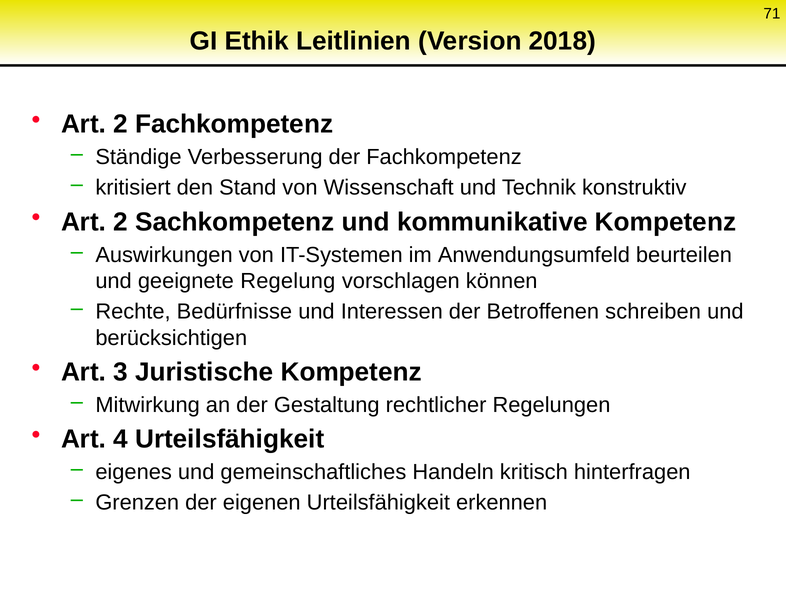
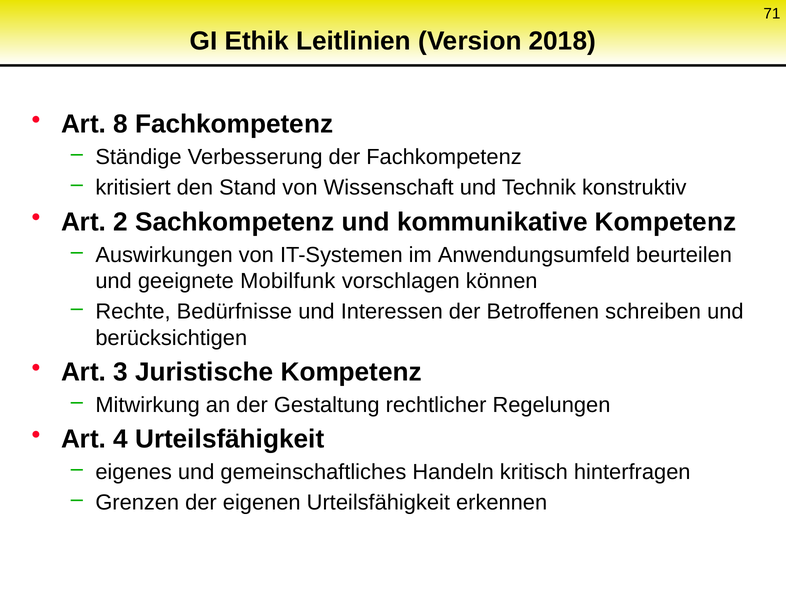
2: 2 -> 8 (121, 124)
Regelung: Regelung -> Mobilfunk (288, 281)
